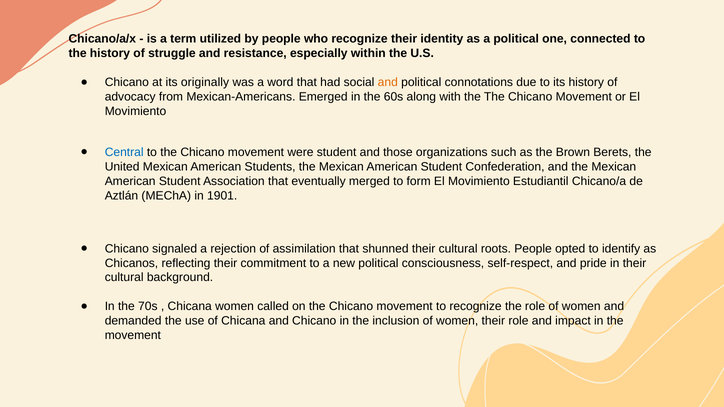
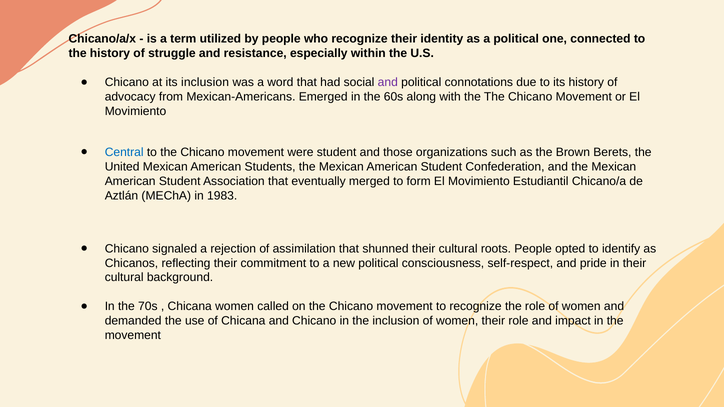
its originally: originally -> inclusion (205, 82)
and colour: orange -> purple (388, 82)
1901: 1901 -> 1983 (222, 196)
